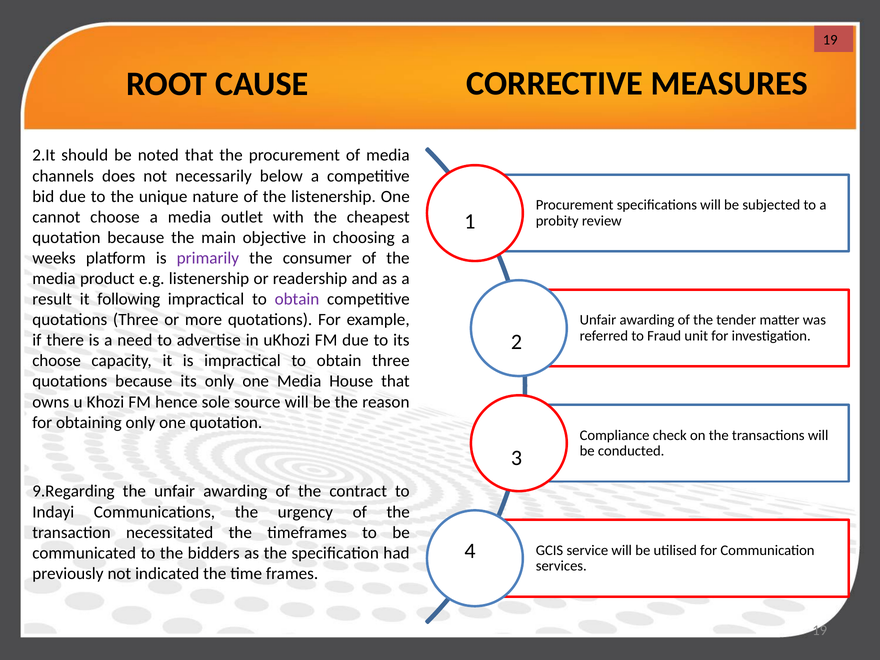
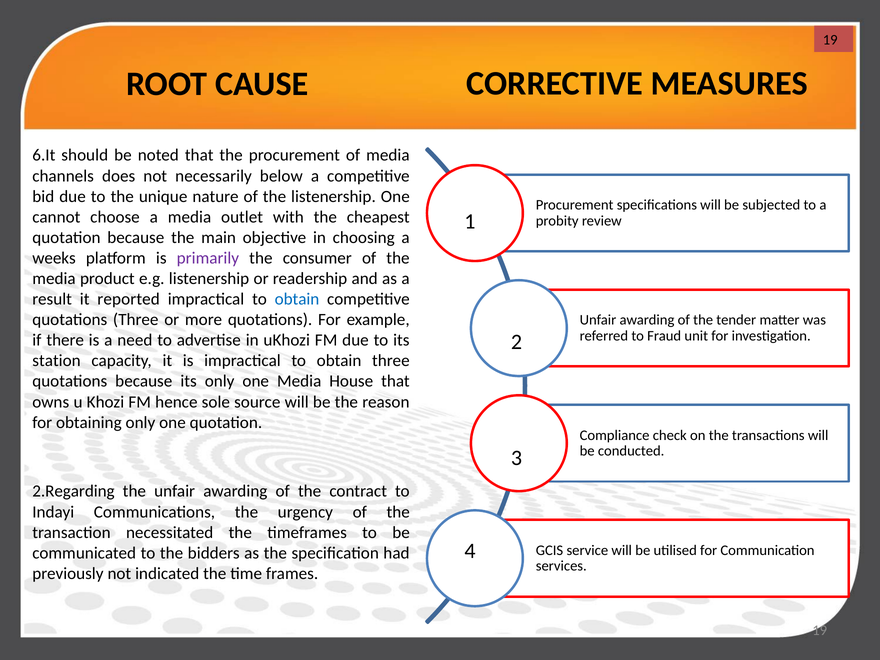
2.It: 2.It -> 6.It (44, 155)
following: following -> reported (129, 299)
obtain colour: purple -> blue (297, 299)
choose: choose -> station (57, 361)
9.Regarding: 9.Regarding -> 2.Regarding (73, 491)
